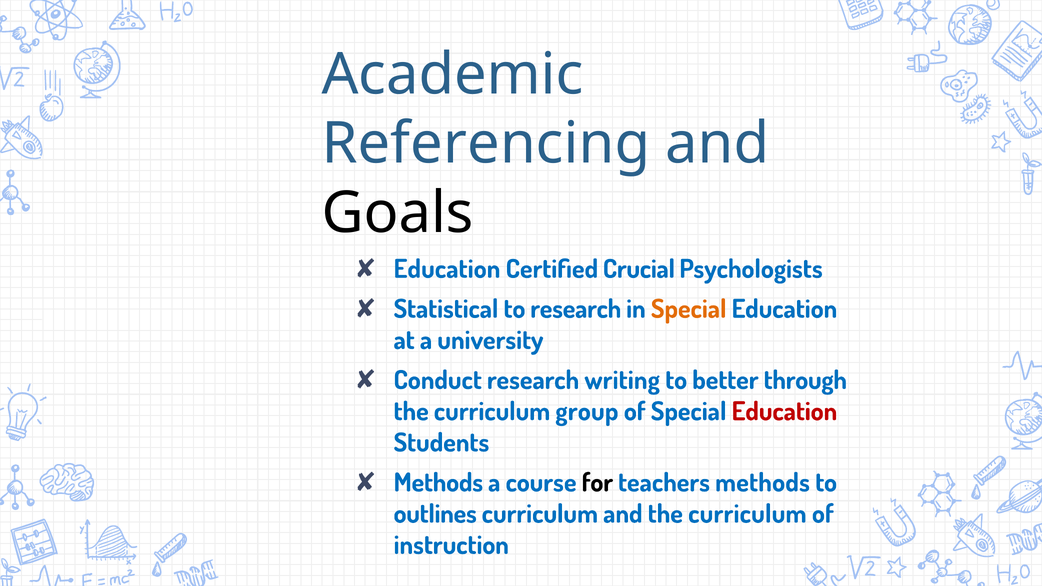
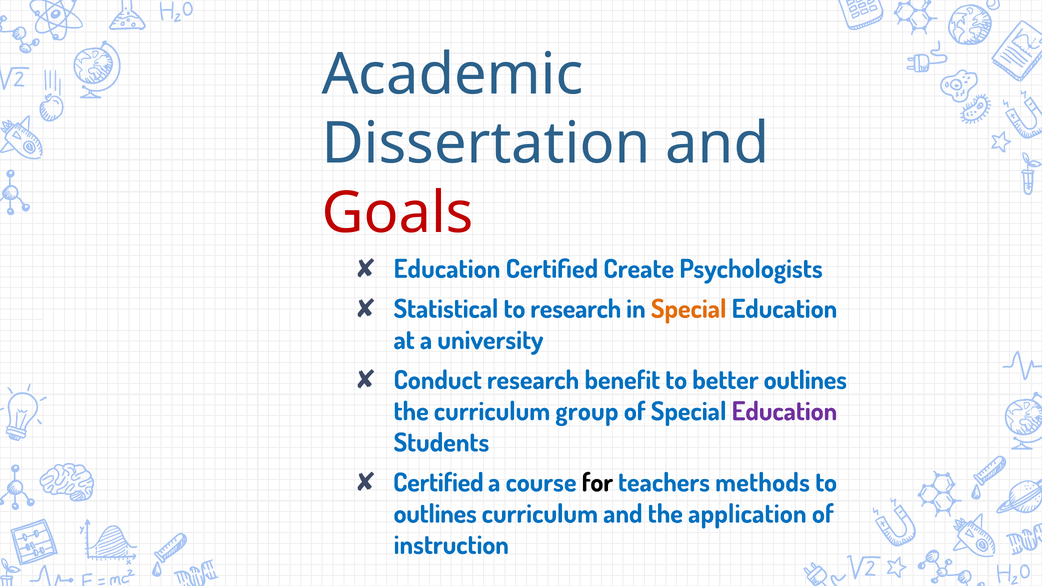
Referencing: Referencing -> Dissertation (486, 144)
Goals colour: black -> red (398, 213)
Crucial: Crucial -> Create (639, 269)
writing: writing -> benefit (622, 381)
better through: through -> outlines (805, 381)
Education colour: red -> purple (784, 412)
Methods: Methods -> Certified (438, 483)
and the curriculum: curriculum -> application (747, 514)
